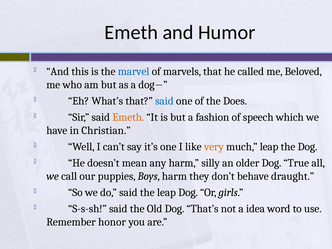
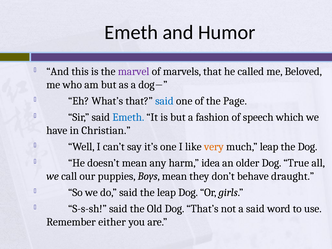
marvel colour: blue -> purple (134, 71)
Does: Does -> Page (235, 101)
Emeth colour: orange -> blue (128, 117)
silly: silly -> idea (211, 163)
Boys harm: harm -> mean (174, 176)
a idea: idea -> said (255, 209)
honor: honor -> either (112, 222)
